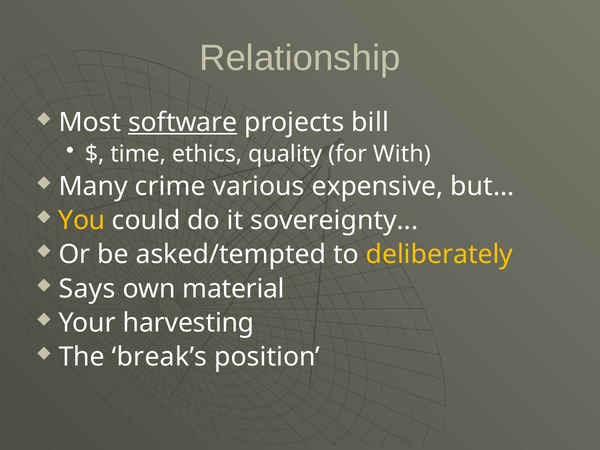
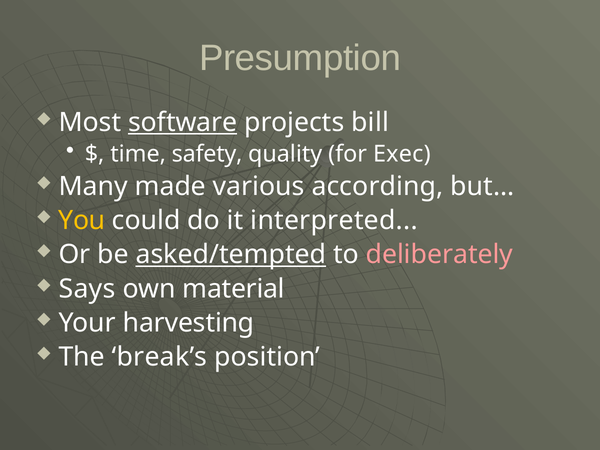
Relationship: Relationship -> Presumption (300, 58)
ethics: ethics -> safety (207, 154)
With: With -> Exec (402, 154)
crime: crime -> made (170, 186)
expensive: expensive -> according (377, 186)
sovereignty: sovereignty -> interpreted (334, 220)
asked/tempted underline: none -> present (231, 255)
deliberately colour: yellow -> pink (439, 255)
